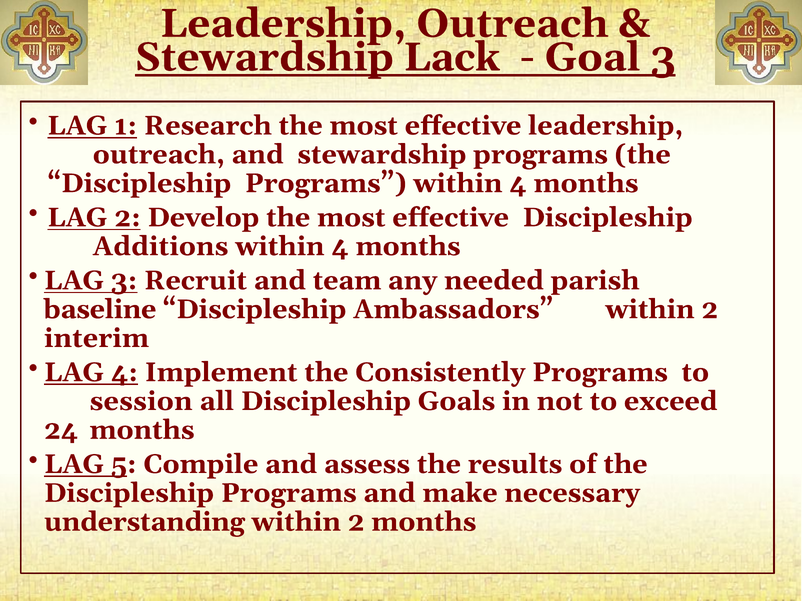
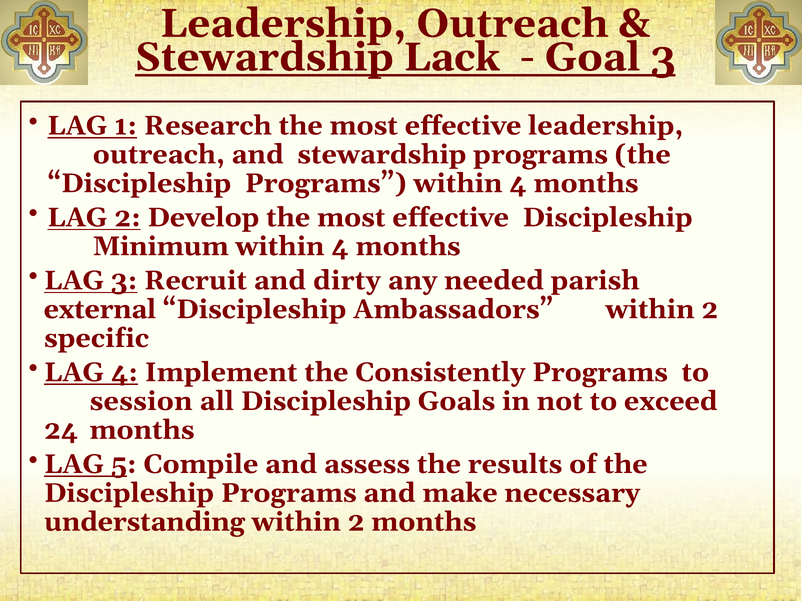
Additions: Additions -> Minimum (161, 247)
team: team -> dirty (347, 281)
baseline: baseline -> external (100, 310)
interim: interim -> specific (96, 338)
